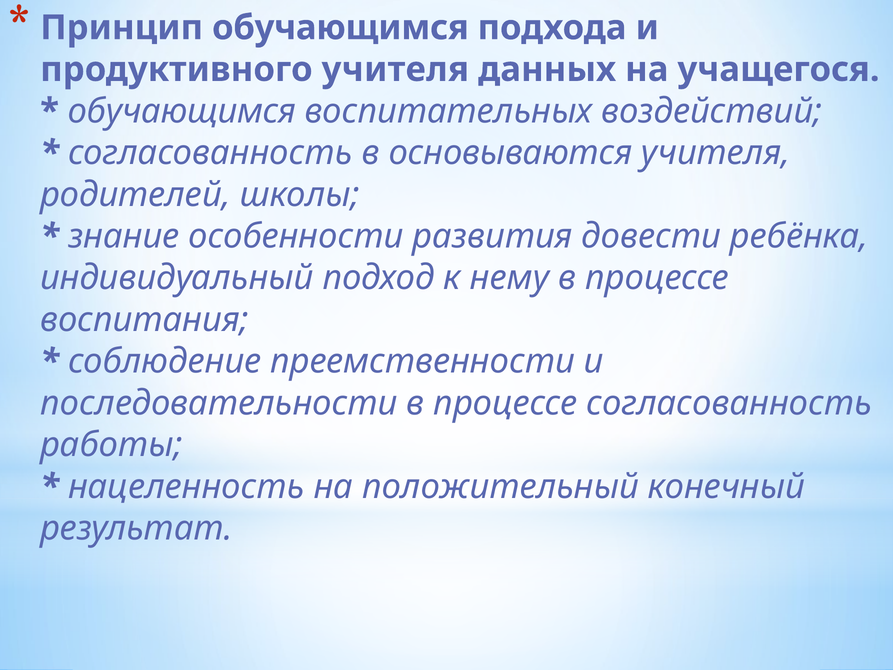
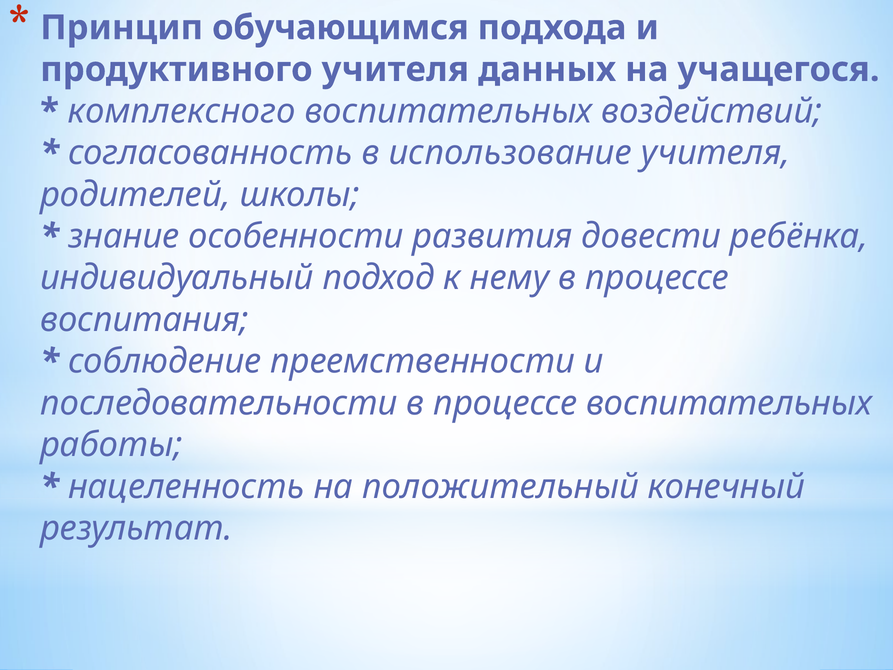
обучающимся: обучающимся -> комплексного (182, 111)
основываются: основываются -> использование (510, 153)
процессе согласованность: согласованность -> воспитательных (729, 403)
